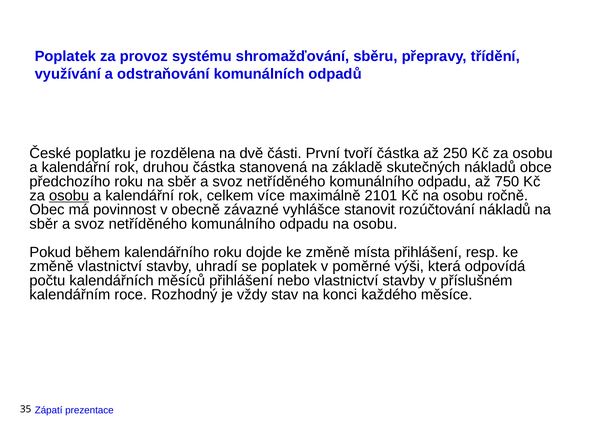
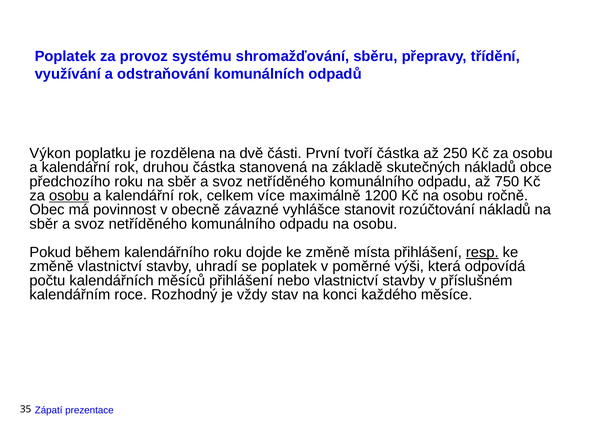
České: České -> Výkon (50, 153)
2101: 2101 -> 1200 (381, 196)
resp underline: none -> present (482, 252)
